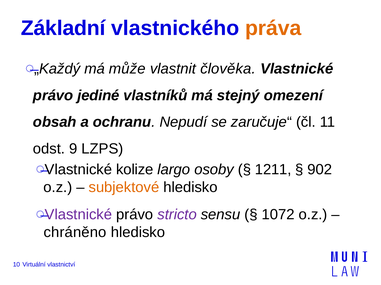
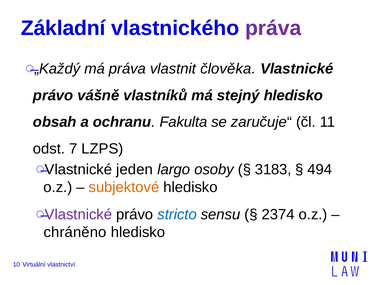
práva colour: orange -> purple (273, 28)
má může: může -> práva (127, 69)
jediné: jediné -> vášně (98, 96)
stejný omezení: omezení -> hledisko (293, 96)
Nepudí: Nepudí -> Fakulta (183, 122)
9: 9 -> 7 (73, 149)
kolize: kolize -> jeden (135, 170)
1211: 1211 -> 3183 (273, 170)
902: 902 -> 494 (320, 170)
stricto colour: purple -> blue (177, 215)
1072: 1072 -> 2374 (278, 215)
